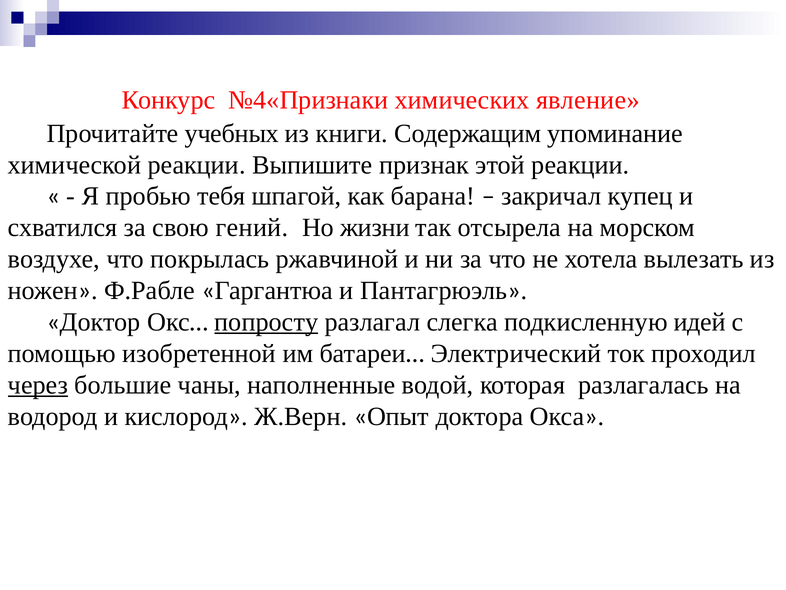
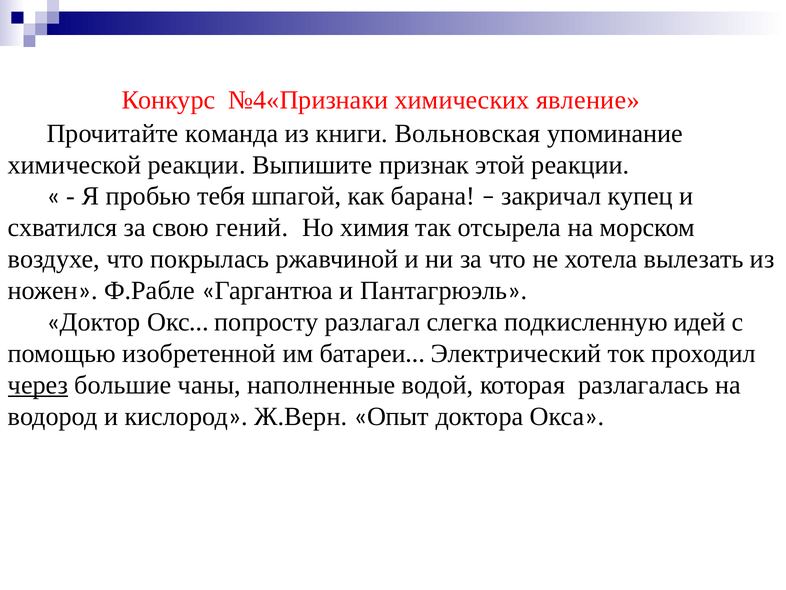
учебных: учебных -> команда (232, 133)
Содержащим: Содержащим -> Вольновская (467, 133)
жизни: жизни -> химия (375, 228)
попросту underline: present -> none (266, 322)
